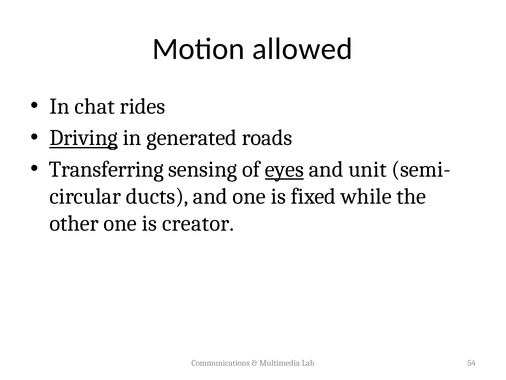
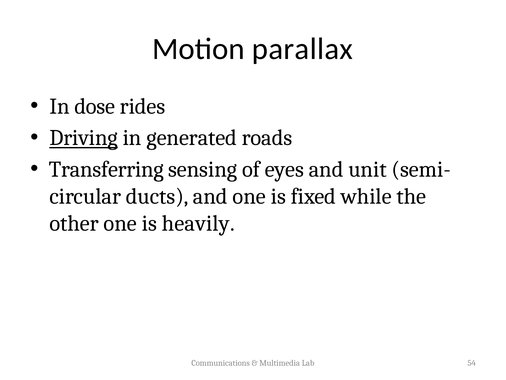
allowed: allowed -> parallax (302, 49)
chat: chat -> dose (95, 106)
eyes underline: present -> none (284, 169)
creator: creator -> heavily (198, 223)
